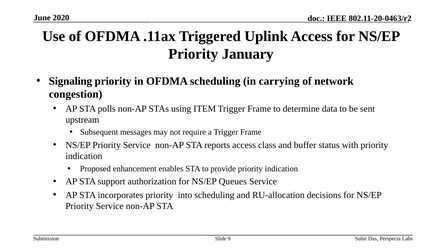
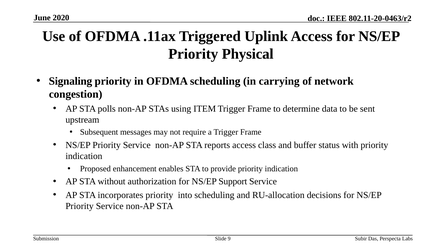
January: January -> Physical (248, 54)
support: support -> without (112, 181)
Queues: Queues -> Support (233, 181)
